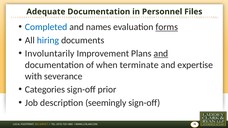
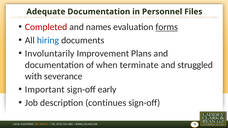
Completed colour: blue -> red (46, 27)
and underline: present -> none (161, 54)
expertise: expertise -> struggled (195, 65)
Categories: Categories -> Important (45, 90)
prior: prior -> early (107, 90)
seemingly: seemingly -> continues (106, 103)
